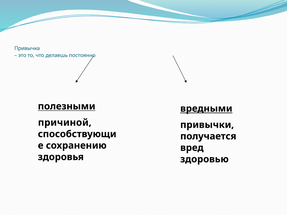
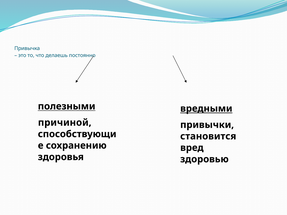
получается: получается -> становится (208, 136)
